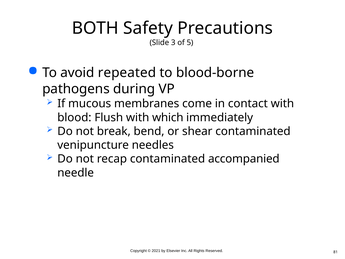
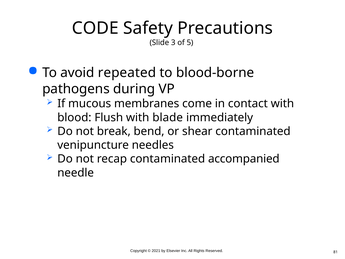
BOTH: BOTH -> CODE (95, 28)
which: which -> blade (168, 117)
